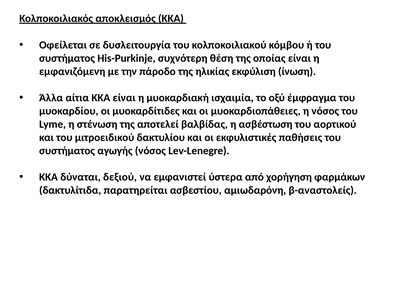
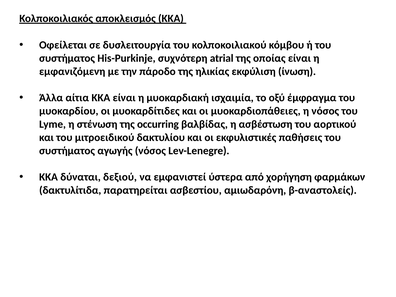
θέση: θέση -> atrial (222, 58)
αποτελεί: αποτελεί -> occurring (158, 124)
